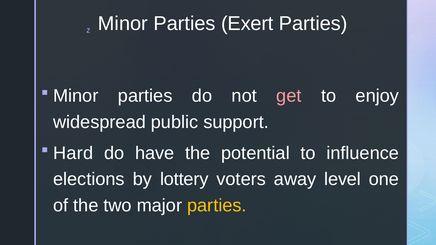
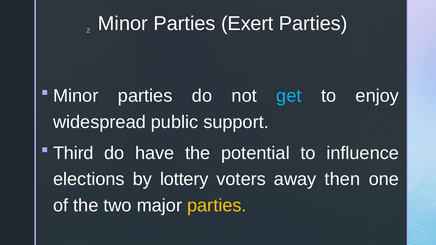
get colour: pink -> light blue (289, 96)
Hard: Hard -> Third (73, 153)
level: level -> then (342, 179)
